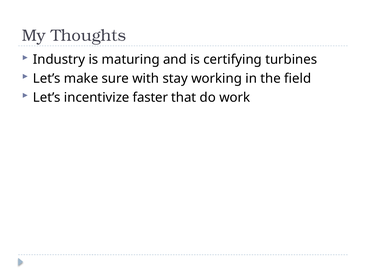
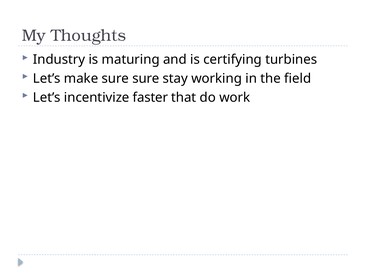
sure with: with -> sure (146, 78)
